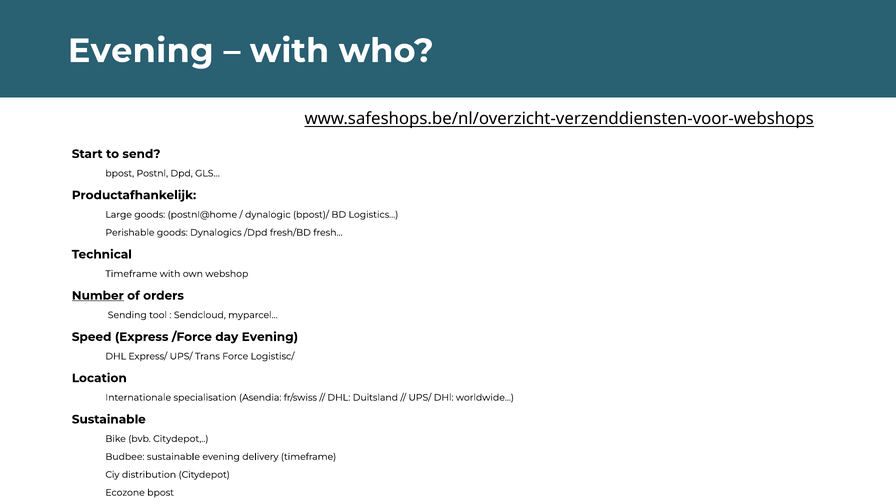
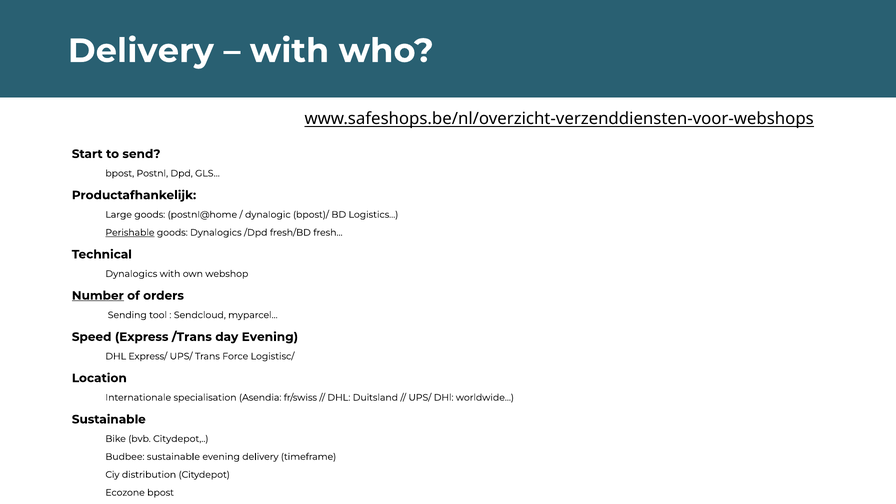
Evening: Evening -> Delivery (141, 51)
Perishable underline: none -> present (130, 233)
Timeframe: Timeframe -> Dynalogics (131, 274)
/Force: /Force -> /Trans (192, 337)
